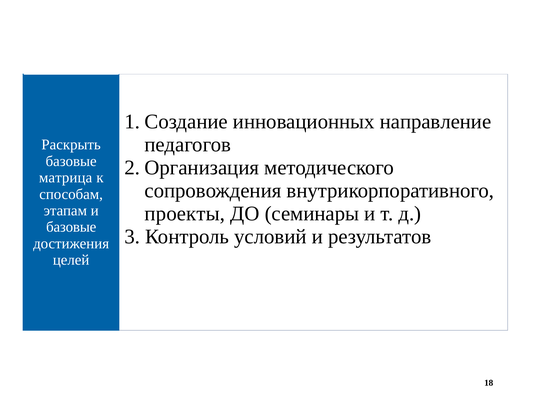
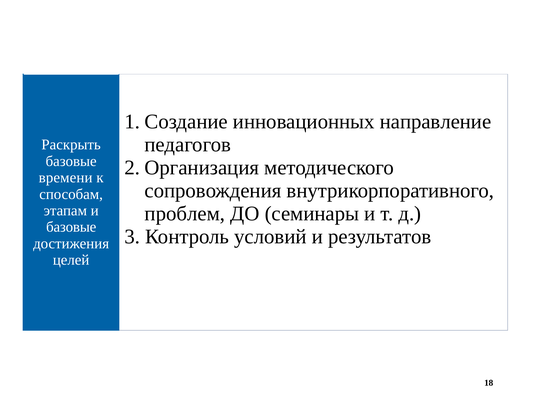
матрица: матрица -> времени (66, 178)
проекты: проекты -> проблем (185, 214)
